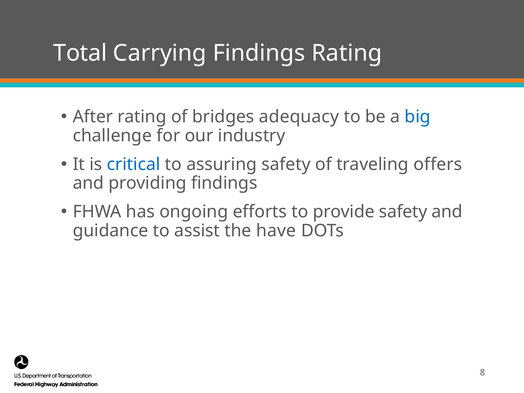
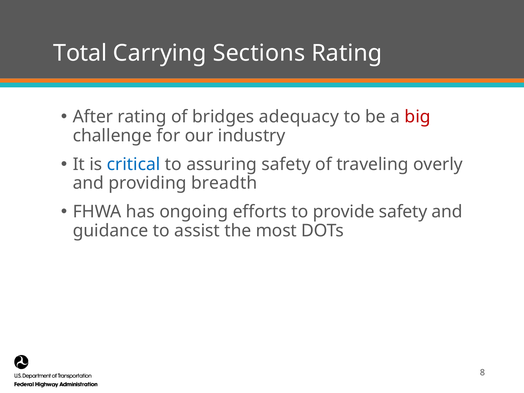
Carrying Findings: Findings -> Sections (259, 53)
big colour: blue -> red (418, 117)
offers: offers -> overly (438, 164)
providing findings: findings -> breadth (224, 183)
have: have -> most (276, 231)
